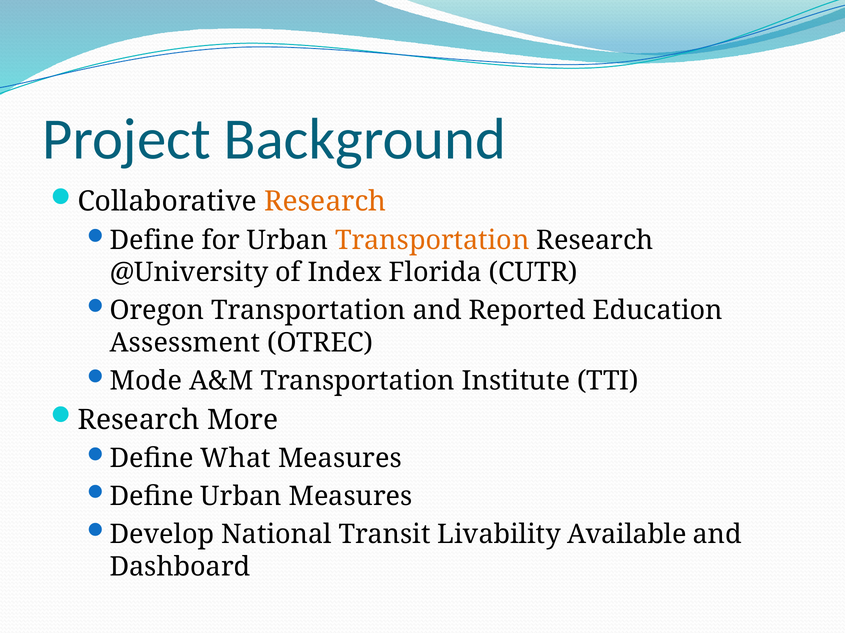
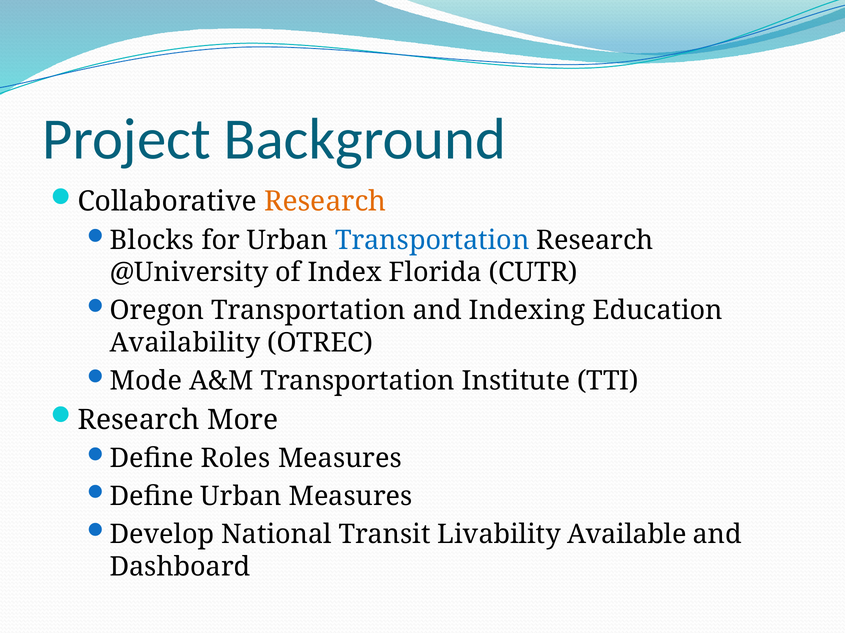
Define: Define -> Blocks (152, 241)
Transportation colour: orange -> blue (432, 241)
Reported: Reported -> Indexing (527, 311)
Assessment: Assessment -> Availability (185, 343)
What: What -> Roles (236, 459)
